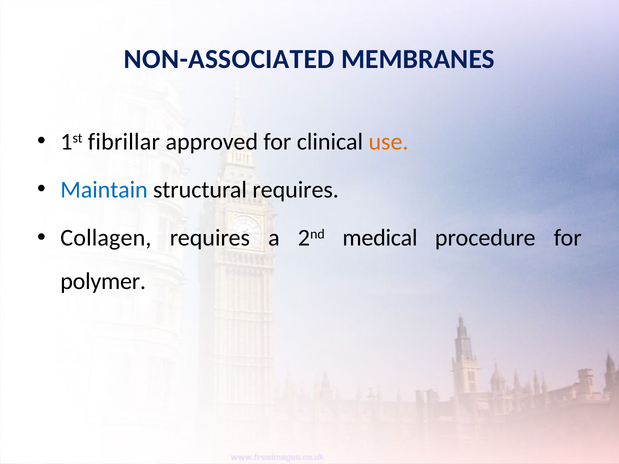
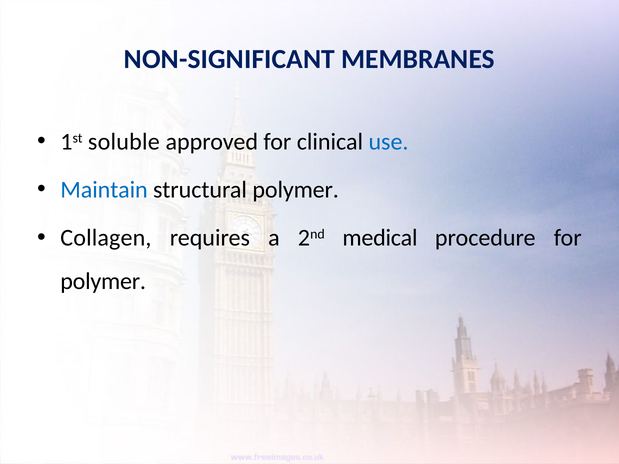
NON-ASSOCIATED: NON-ASSOCIATED -> NON-SIGNIFICANT (229, 59)
fibrillar: fibrillar -> soluble (124, 142)
use colour: orange -> blue (389, 142)
structural requires: requires -> polymer (296, 190)
